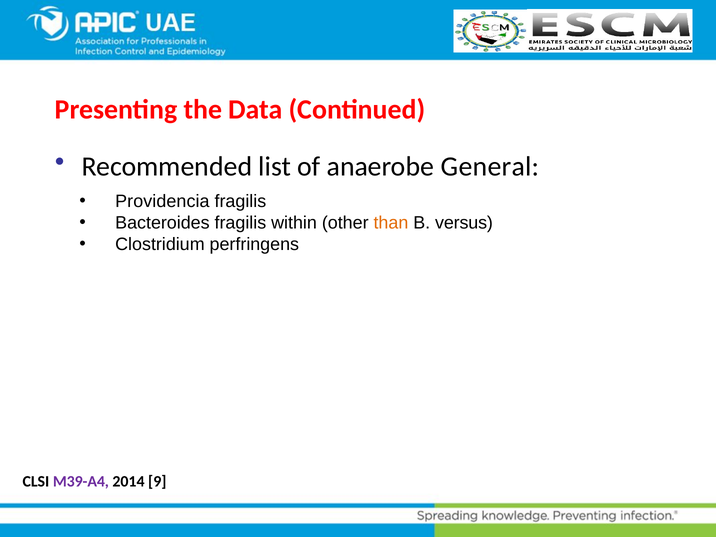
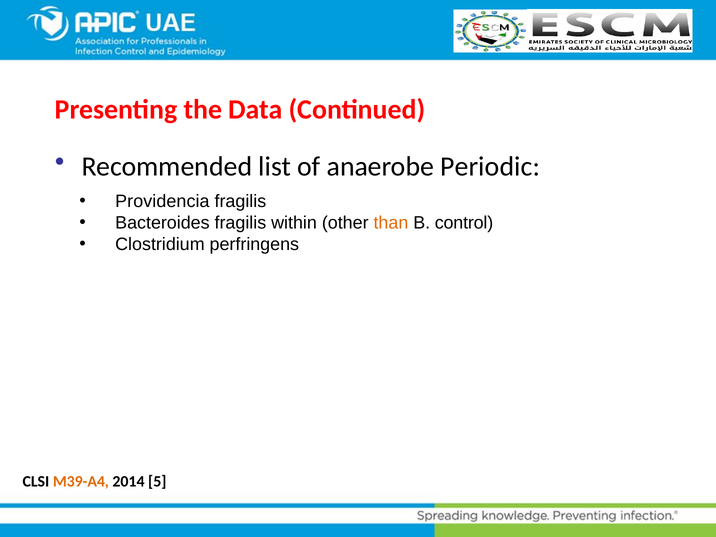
General: General -> Periodic (490, 167)
versus: versus -> control (464, 223)
M39-A4 colour: purple -> orange (81, 482)
9: 9 -> 5 (157, 482)
